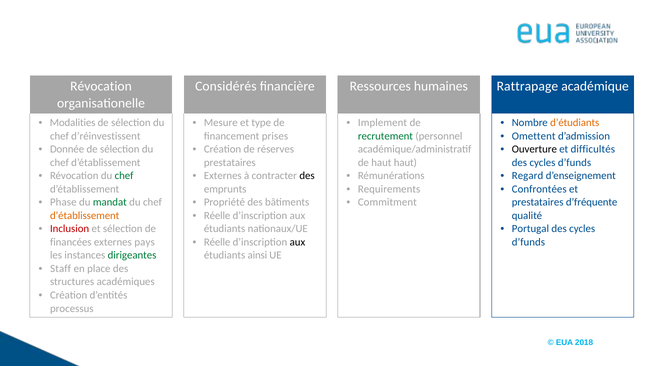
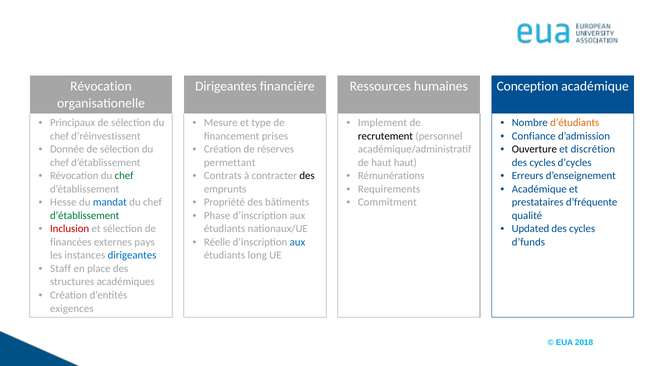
Considérés: Considérés -> Dirigeantes (226, 86)
Rattrapage: Rattrapage -> Conception (528, 86)
Modalities: Modalities -> Principaux (73, 123)
Omettent: Omettent -> Confiance (534, 136)
recrutement colour: green -> black (385, 136)
difficultés: difficultés -> discrétion (593, 149)
prestataires: prestataires -> permettant (230, 163)
d’funds: d’funds -> d’cycles (575, 163)
Externes: Externes -> Contrats (223, 176)
Regard: Regard -> Erreurs (528, 176)
Confrontées: Confrontées -> Académique (539, 189)
Phase: Phase -> Hesse (63, 202)
mandat colour: green -> blue (110, 202)
Réelle: Réelle -> Phase (217, 216)
d’établissement colour: orange -> green (85, 216)
Portugal: Portugal -> Updated (530, 229)
aux colour: black -> blue (297, 242)
dirigeantes colour: green -> blue (132, 256)
ainsi: ainsi -> long (257, 256)
processus: processus -> exigences (72, 309)
